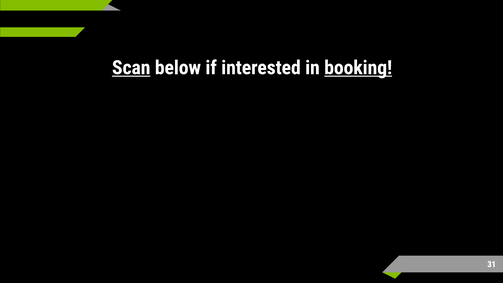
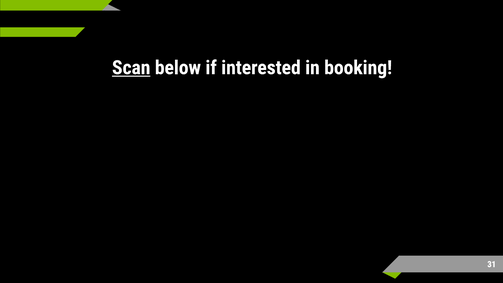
booking underline: present -> none (358, 68)
